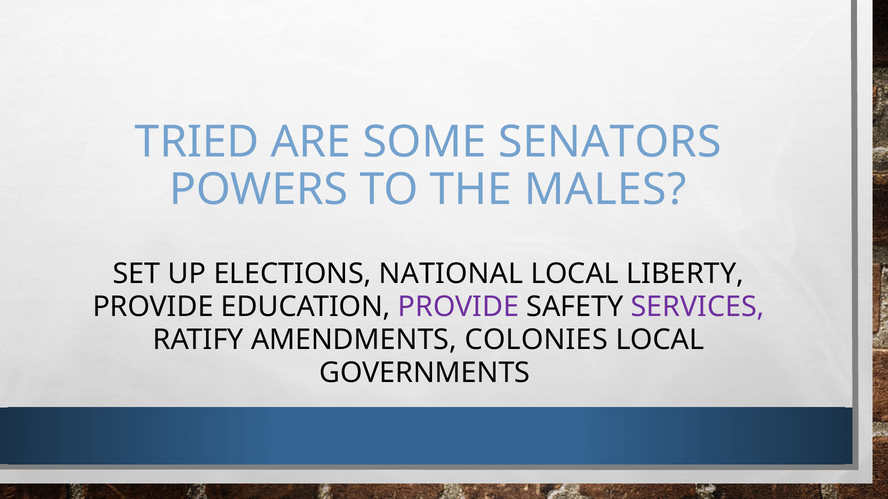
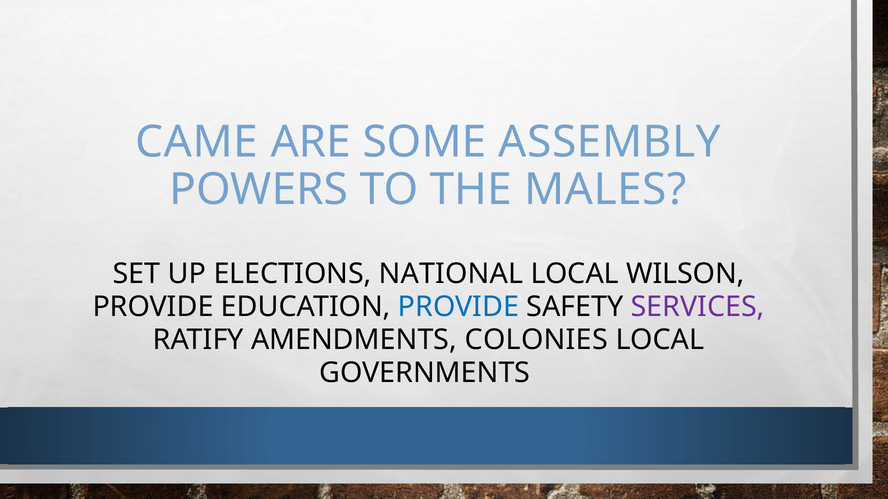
TRIED: TRIED -> CAME (197, 142)
SENATORS: SENATORS -> ASSEMBLY (610, 142)
LIBERTY: LIBERTY -> WILSON (685, 274)
PROVIDE colour: purple -> blue (458, 307)
